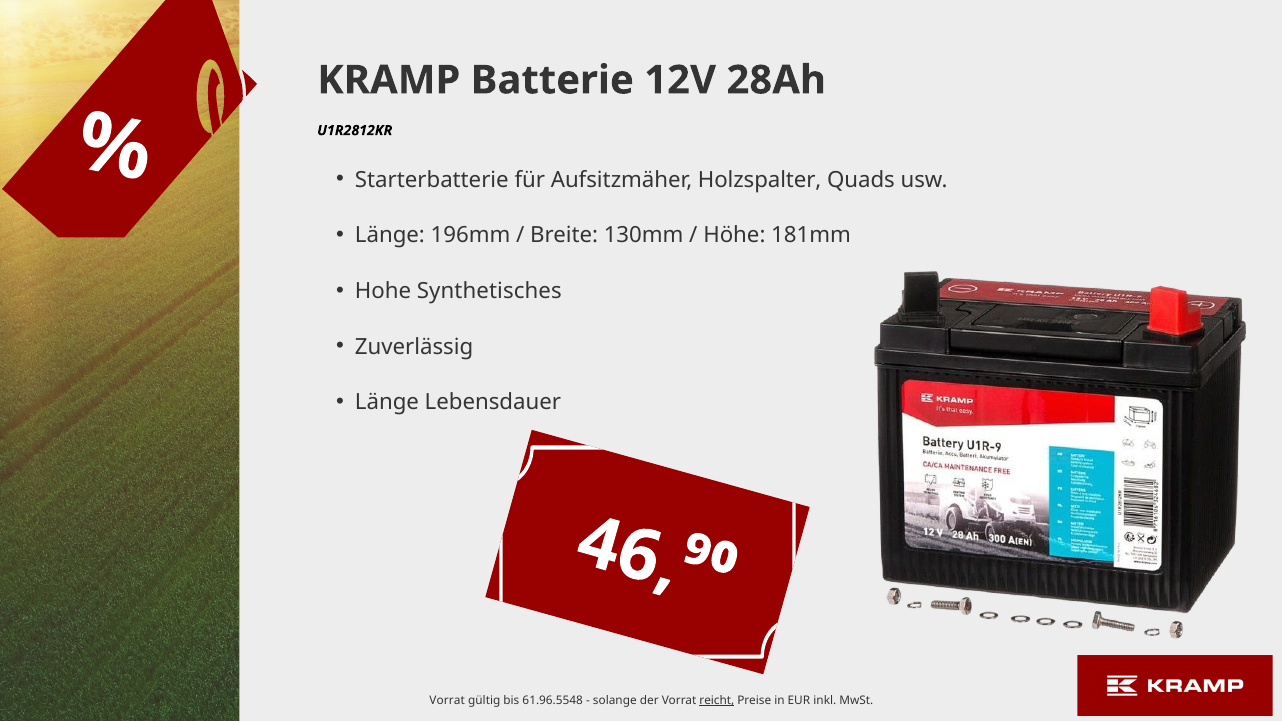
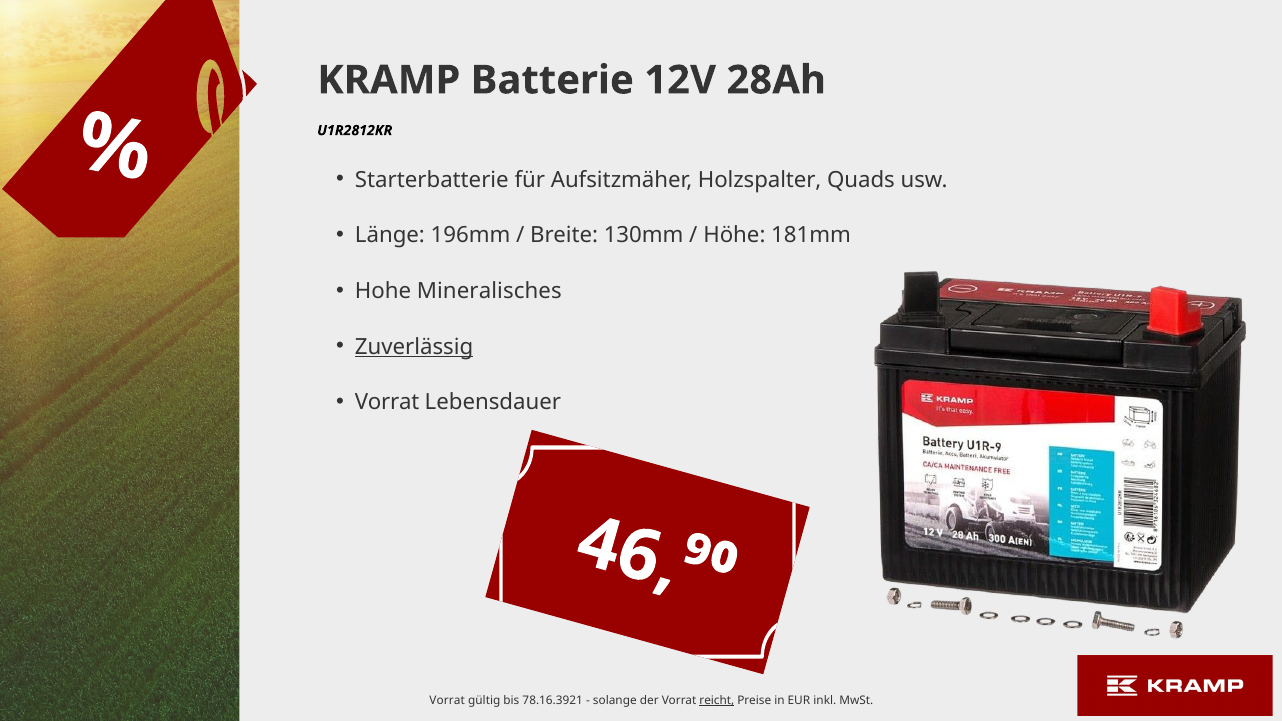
Synthetisches: Synthetisches -> Mineralisches (489, 291)
Zuverlässig underline: none -> present (414, 347)
Länge: Länge -> Vorrat (387, 403)
61.96.5548: 61.96.5548 -> 78.16.3921 (553, 701)
